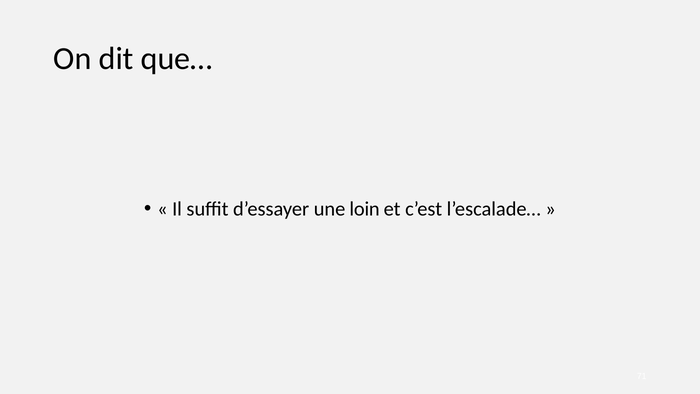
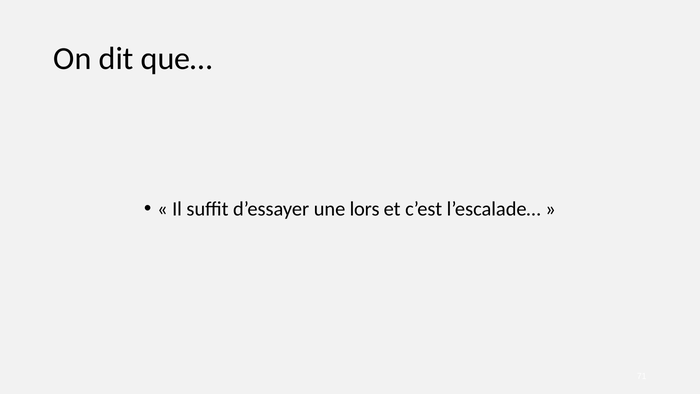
loin: loin -> lors (365, 209)
